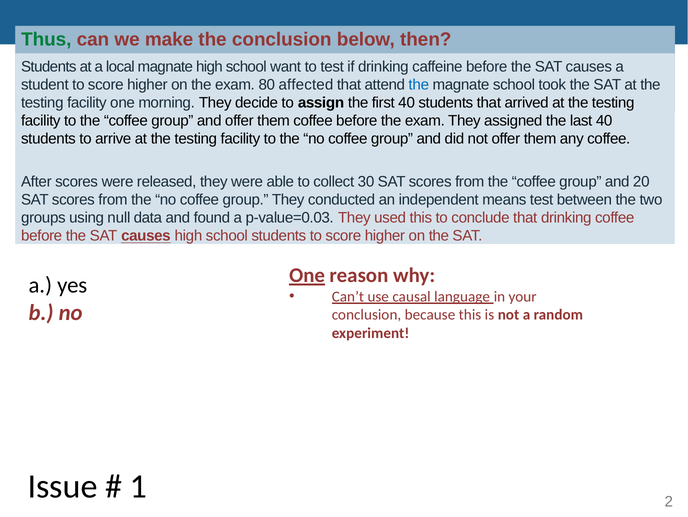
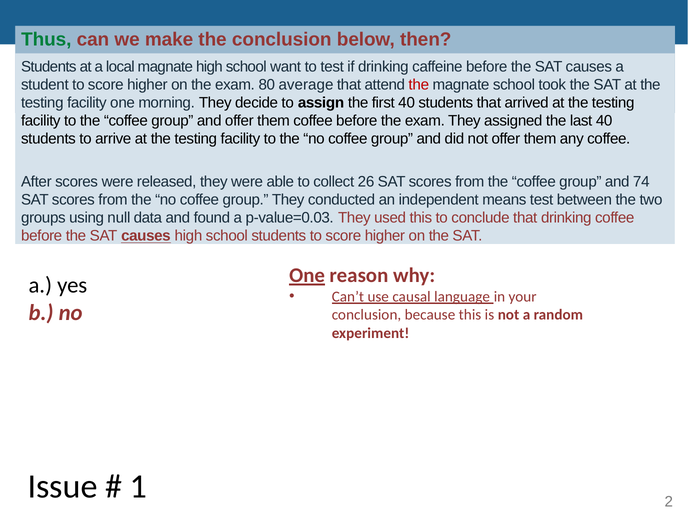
affected: affected -> average (306, 85)
the colour: blue -> red (419, 85)
30: 30 -> 26 (366, 182)
20: 20 -> 74 (641, 182)
